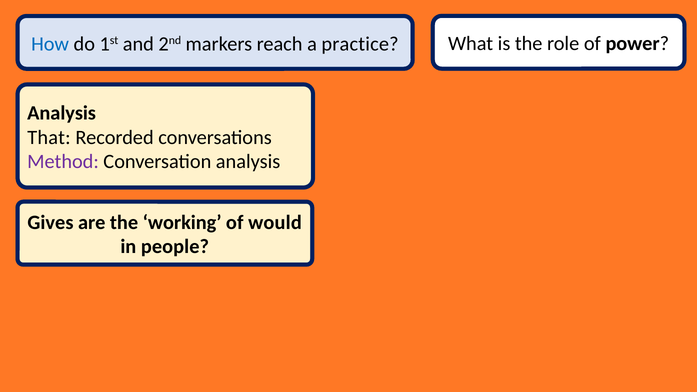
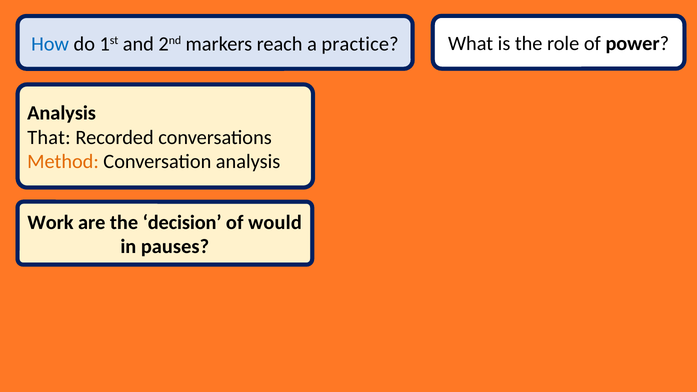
Method colour: purple -> orange (63, 162)
Gives: Gives -> Work (50, 222)
working: working -> decision (182, 222)
people: people -> pauses (175, 247)
